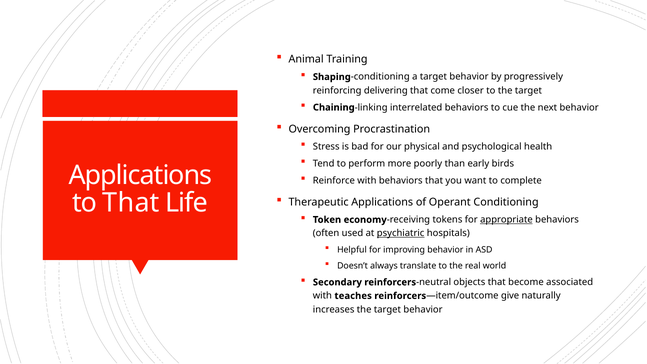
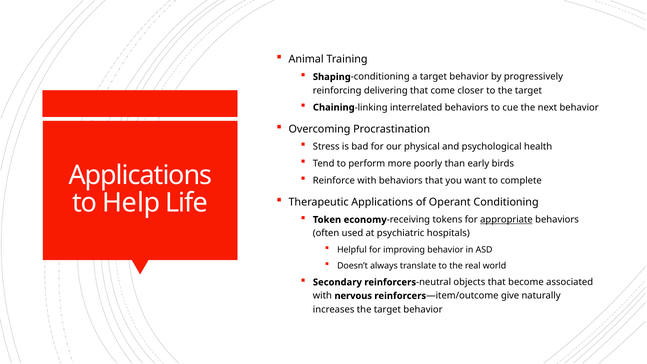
to That: That -> Help (131, 203)
psychiatric underline: present -> none (401, 233)
teaches: teaches -> nervous (353, 296)
